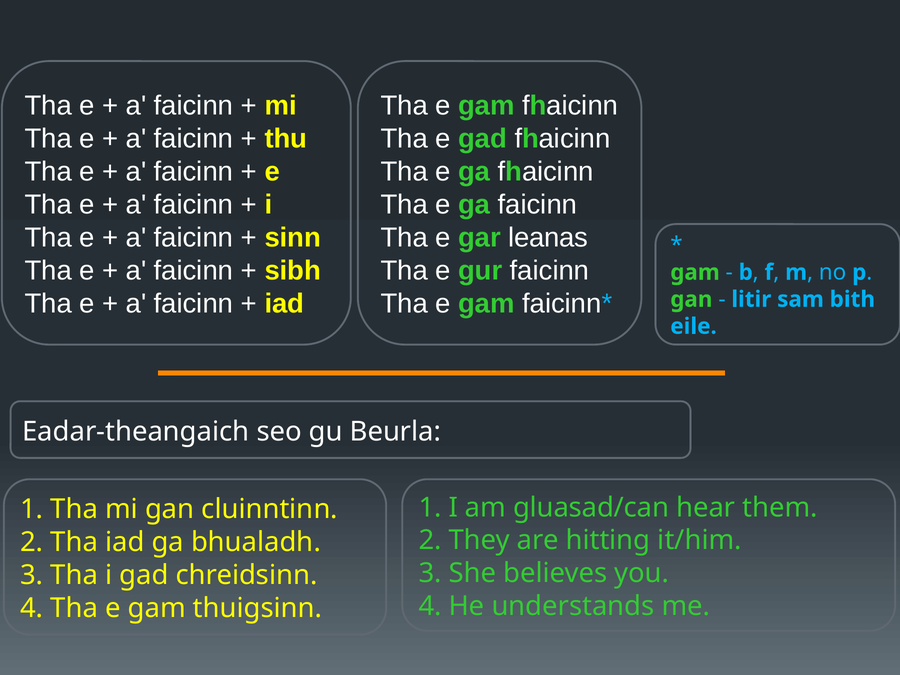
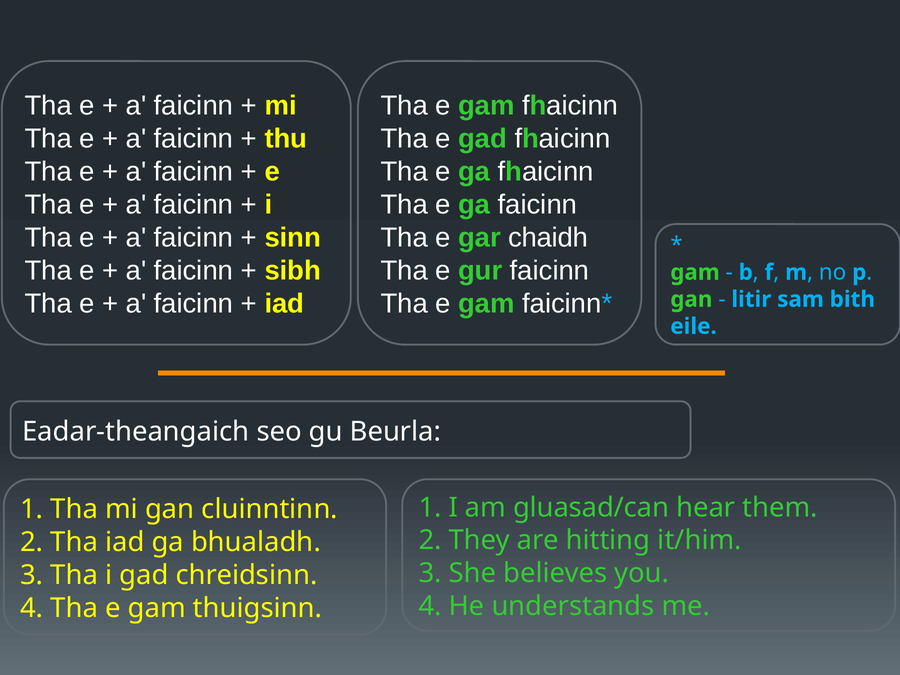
leanas: leanas -> chaidh (548, 238)
